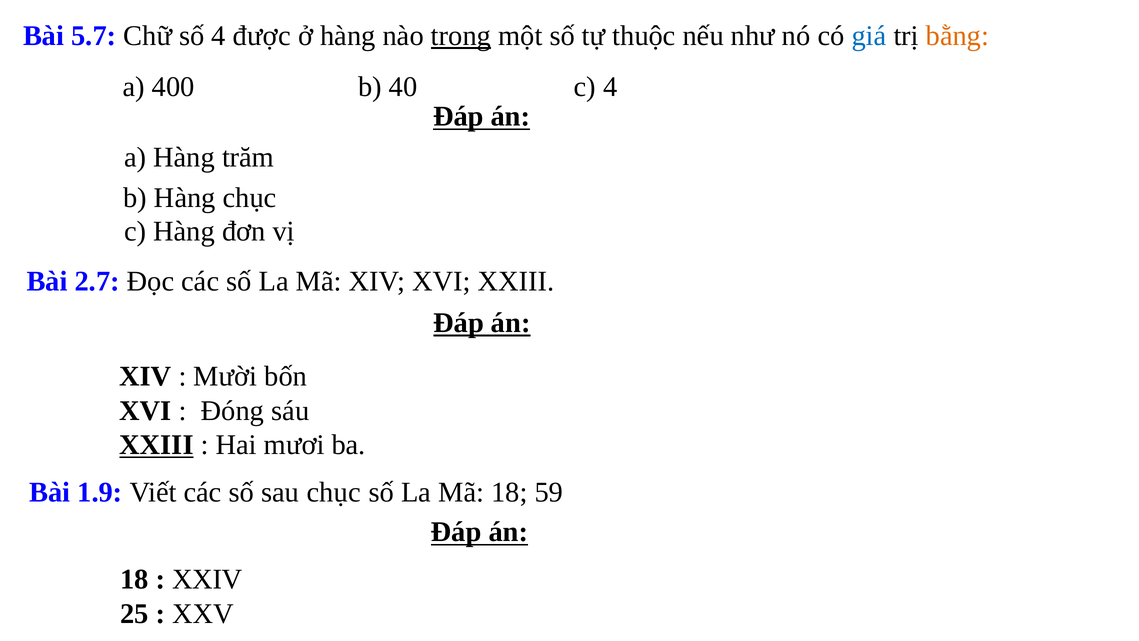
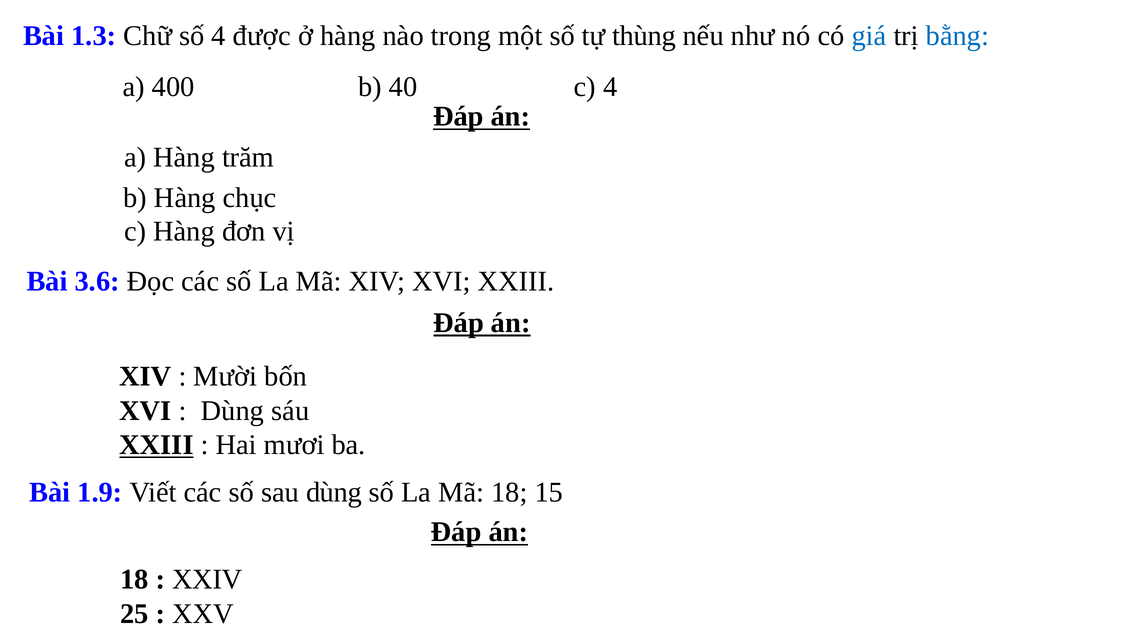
5.7: 5.7 -> 1.3 (94, 36)
trong underline: present -> none (461, 36)
thuộc: thuộc -> thùng (644, 36)
bằng colour: orange -> blue (957, 36)
2.7: 2.7 -> 3.6 (97, 281)
Đóng: Đóng -> Dùng (232, 411)
sau chục: chục -> dùng (334, 492)
59: 59 -> 15 (549, 492)
